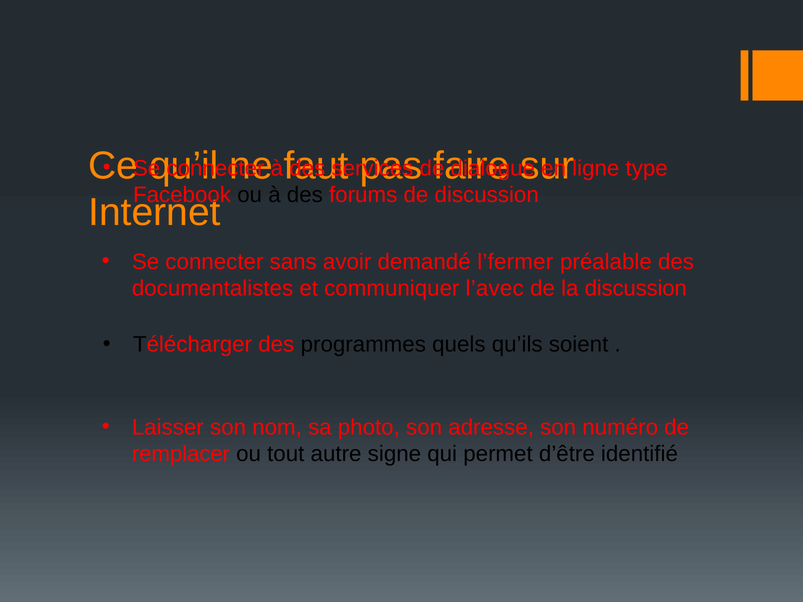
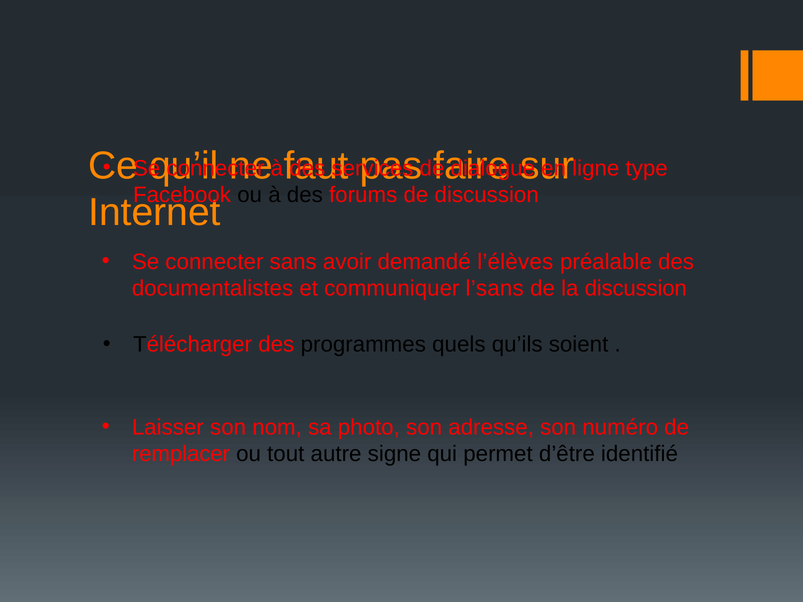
l’fermer: l’fermer -> l’élèves (515, 262)
l’avec: l’avec -> l’sans (495, 289)
